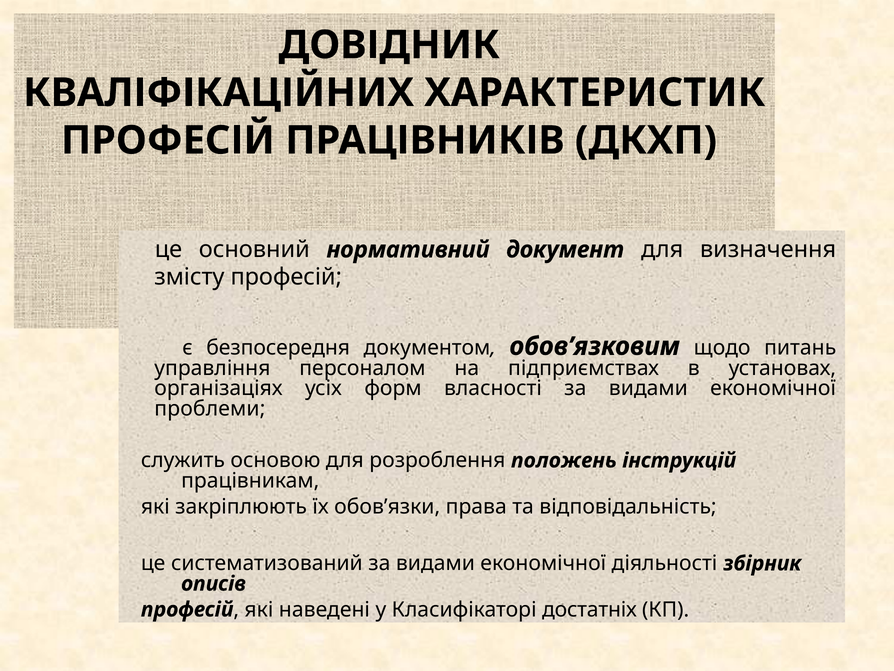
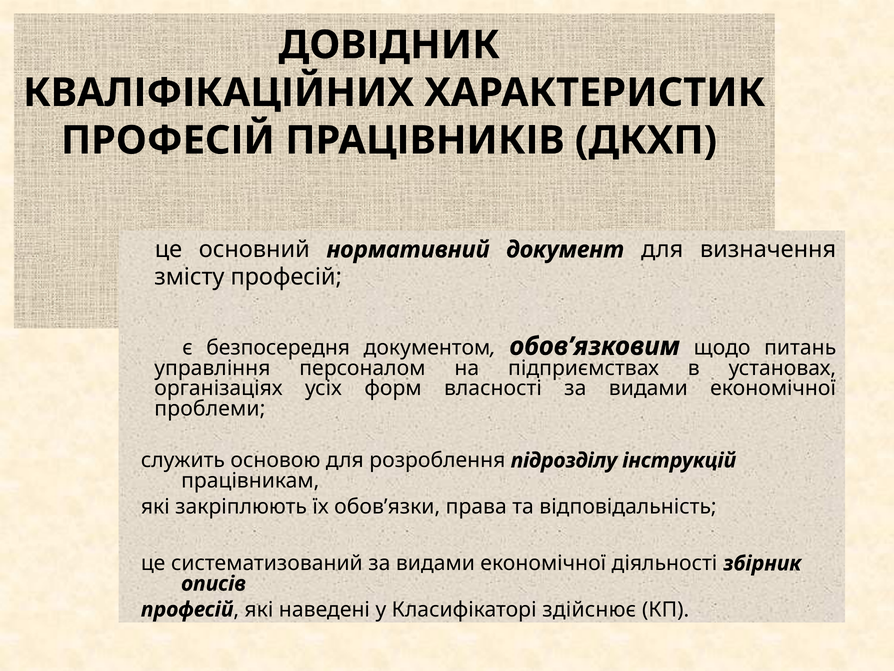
положень: положень -> підрозділу (564, 460)
достатніх: достатніх -> здійснює (589, 609)
